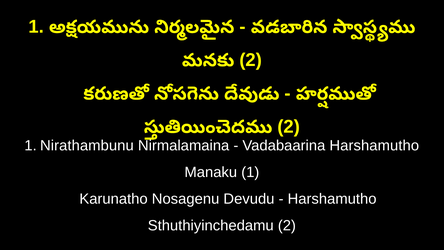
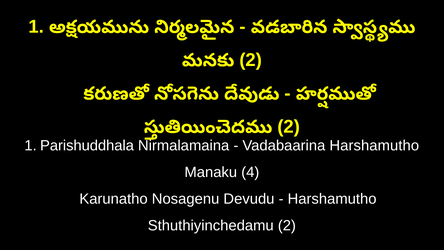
Nirathambunu: Nirathambunu -> Parishuddhala (87, 145)
Manaku 1: 1 -> 4 (250, 172)
